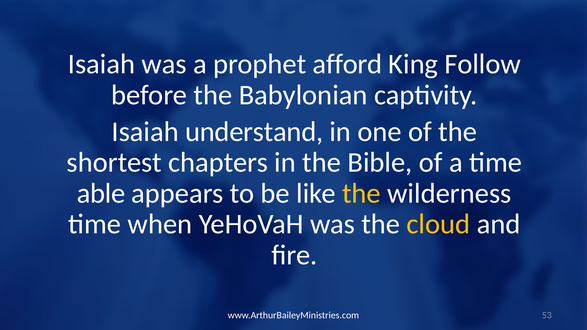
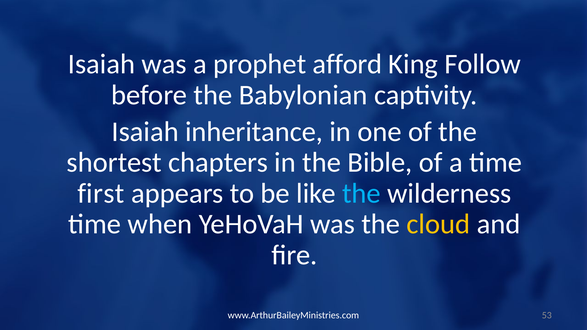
understand: understand -> inheritance (254, 132)
able: able -> first (101, 193)
the colour: yellow -> light blue (361, 193)
